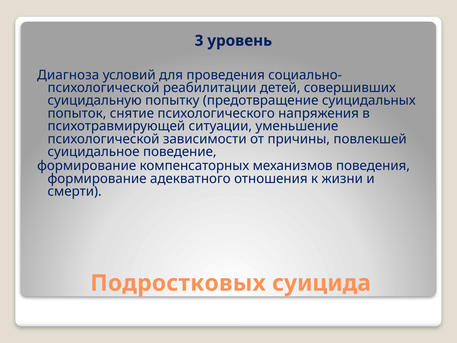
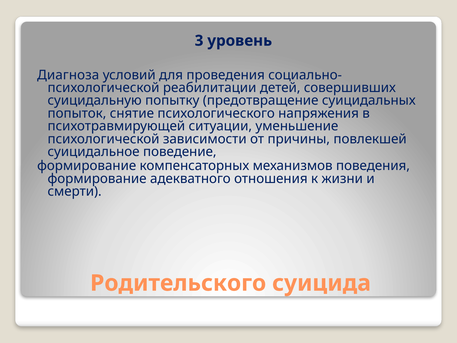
Подростковых: Подростковых -> Родительского (178, 283)
